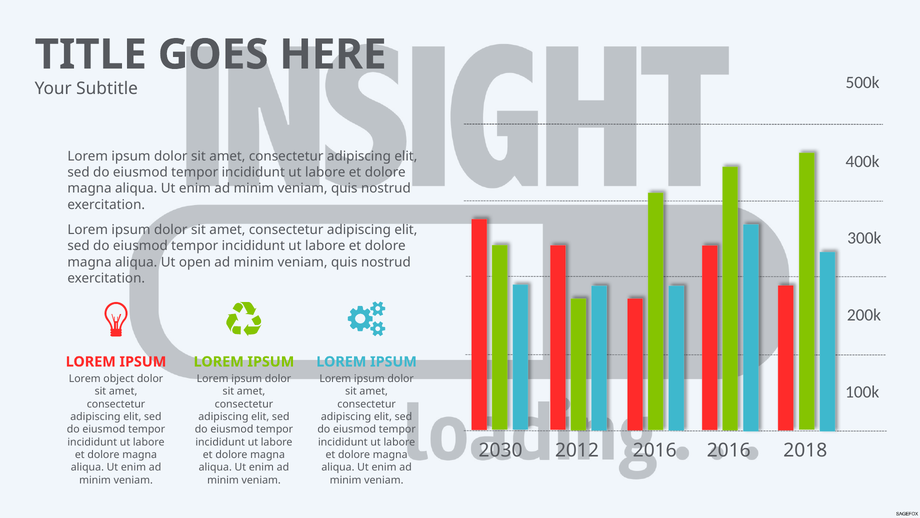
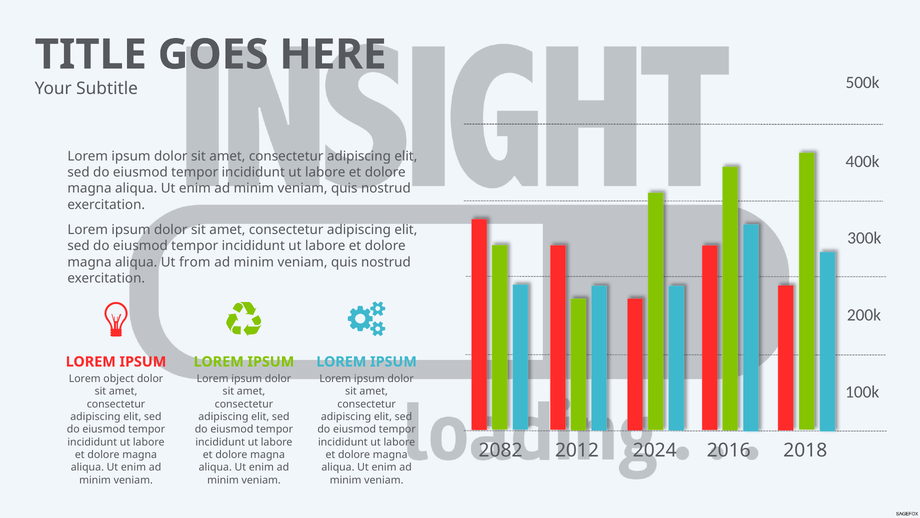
open: open -> from (195, 262)
2030: 2030 -> 2082 (501, 450)
2012 2016: 2016 -> 2024 (655, 450)
